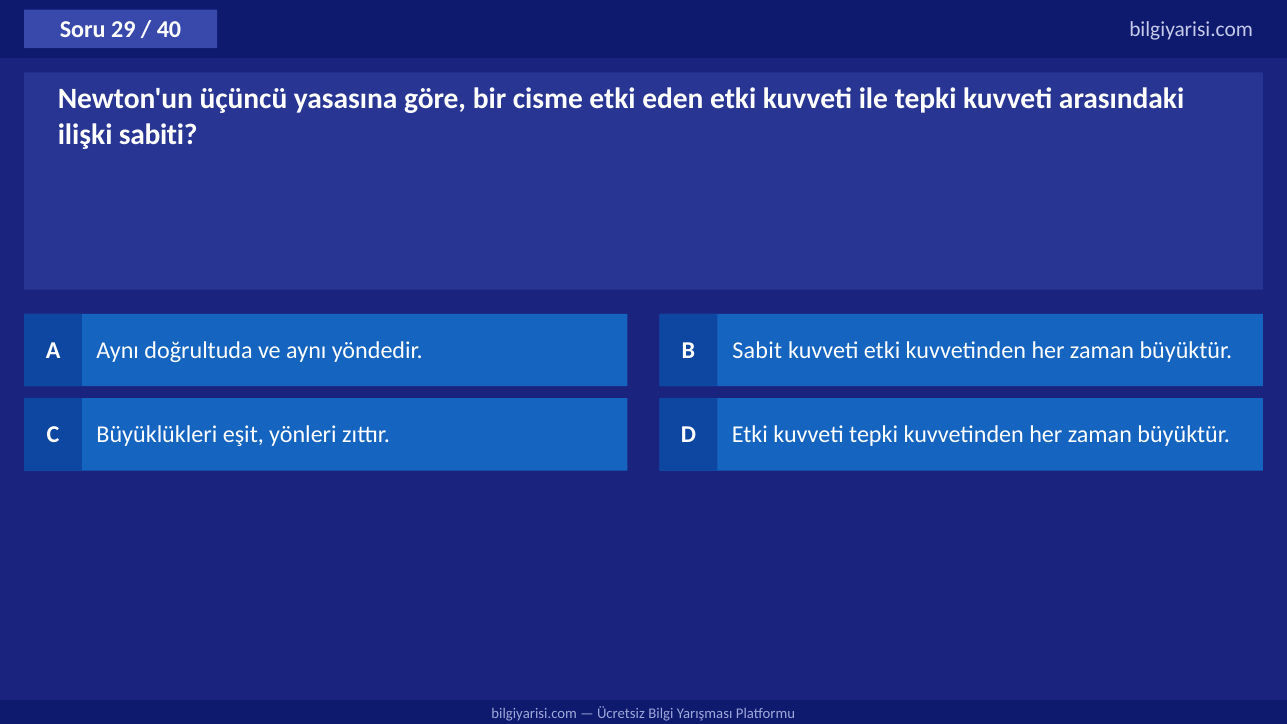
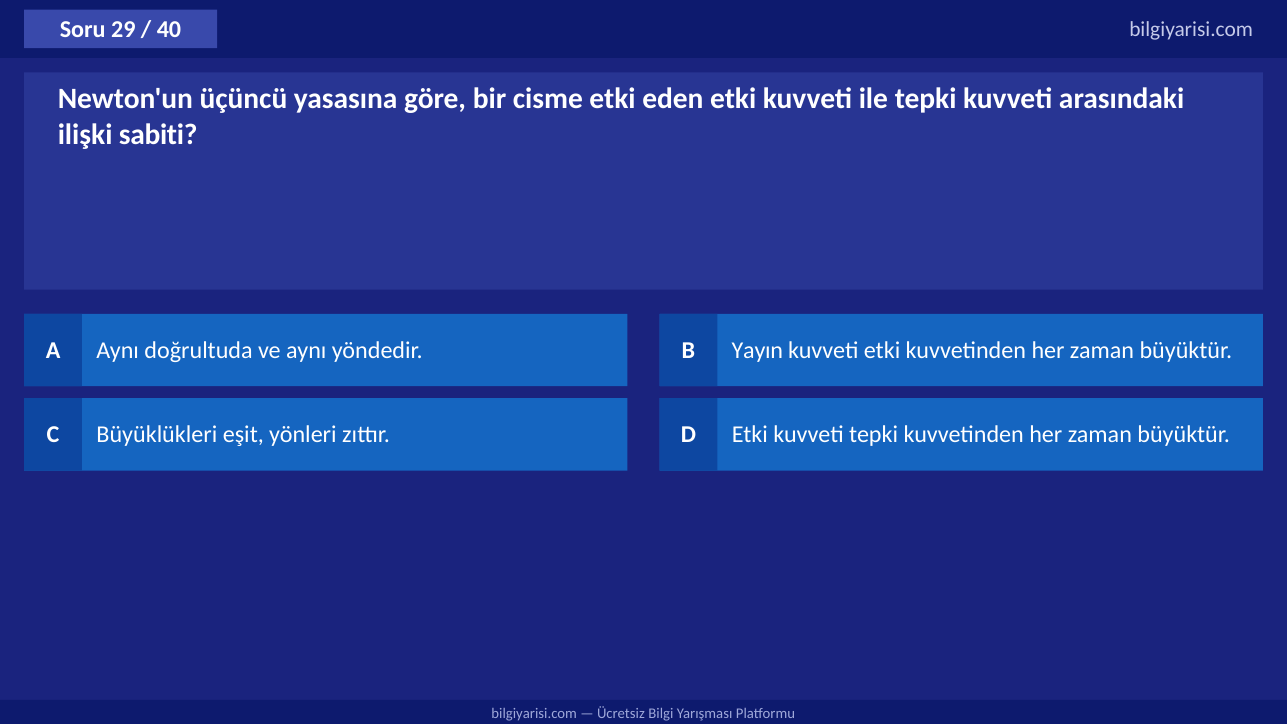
Sabit: Sabit -> Yayın (757, 350)
